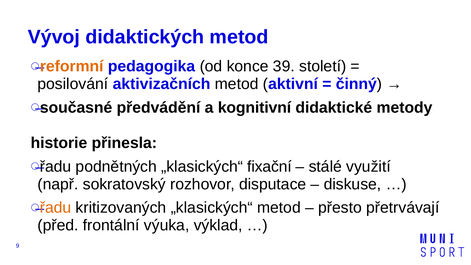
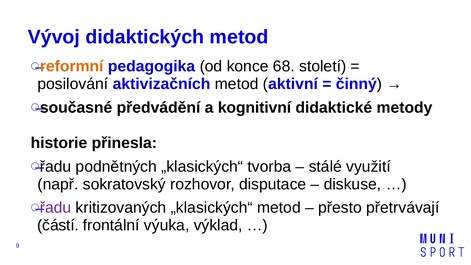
39: 39 -> 68 (284, 66)
fixační: fixační -> tvorba (269, 166)
řadu colour: orange -> purple (56, 208)
před: před -> částí (58, 225)
